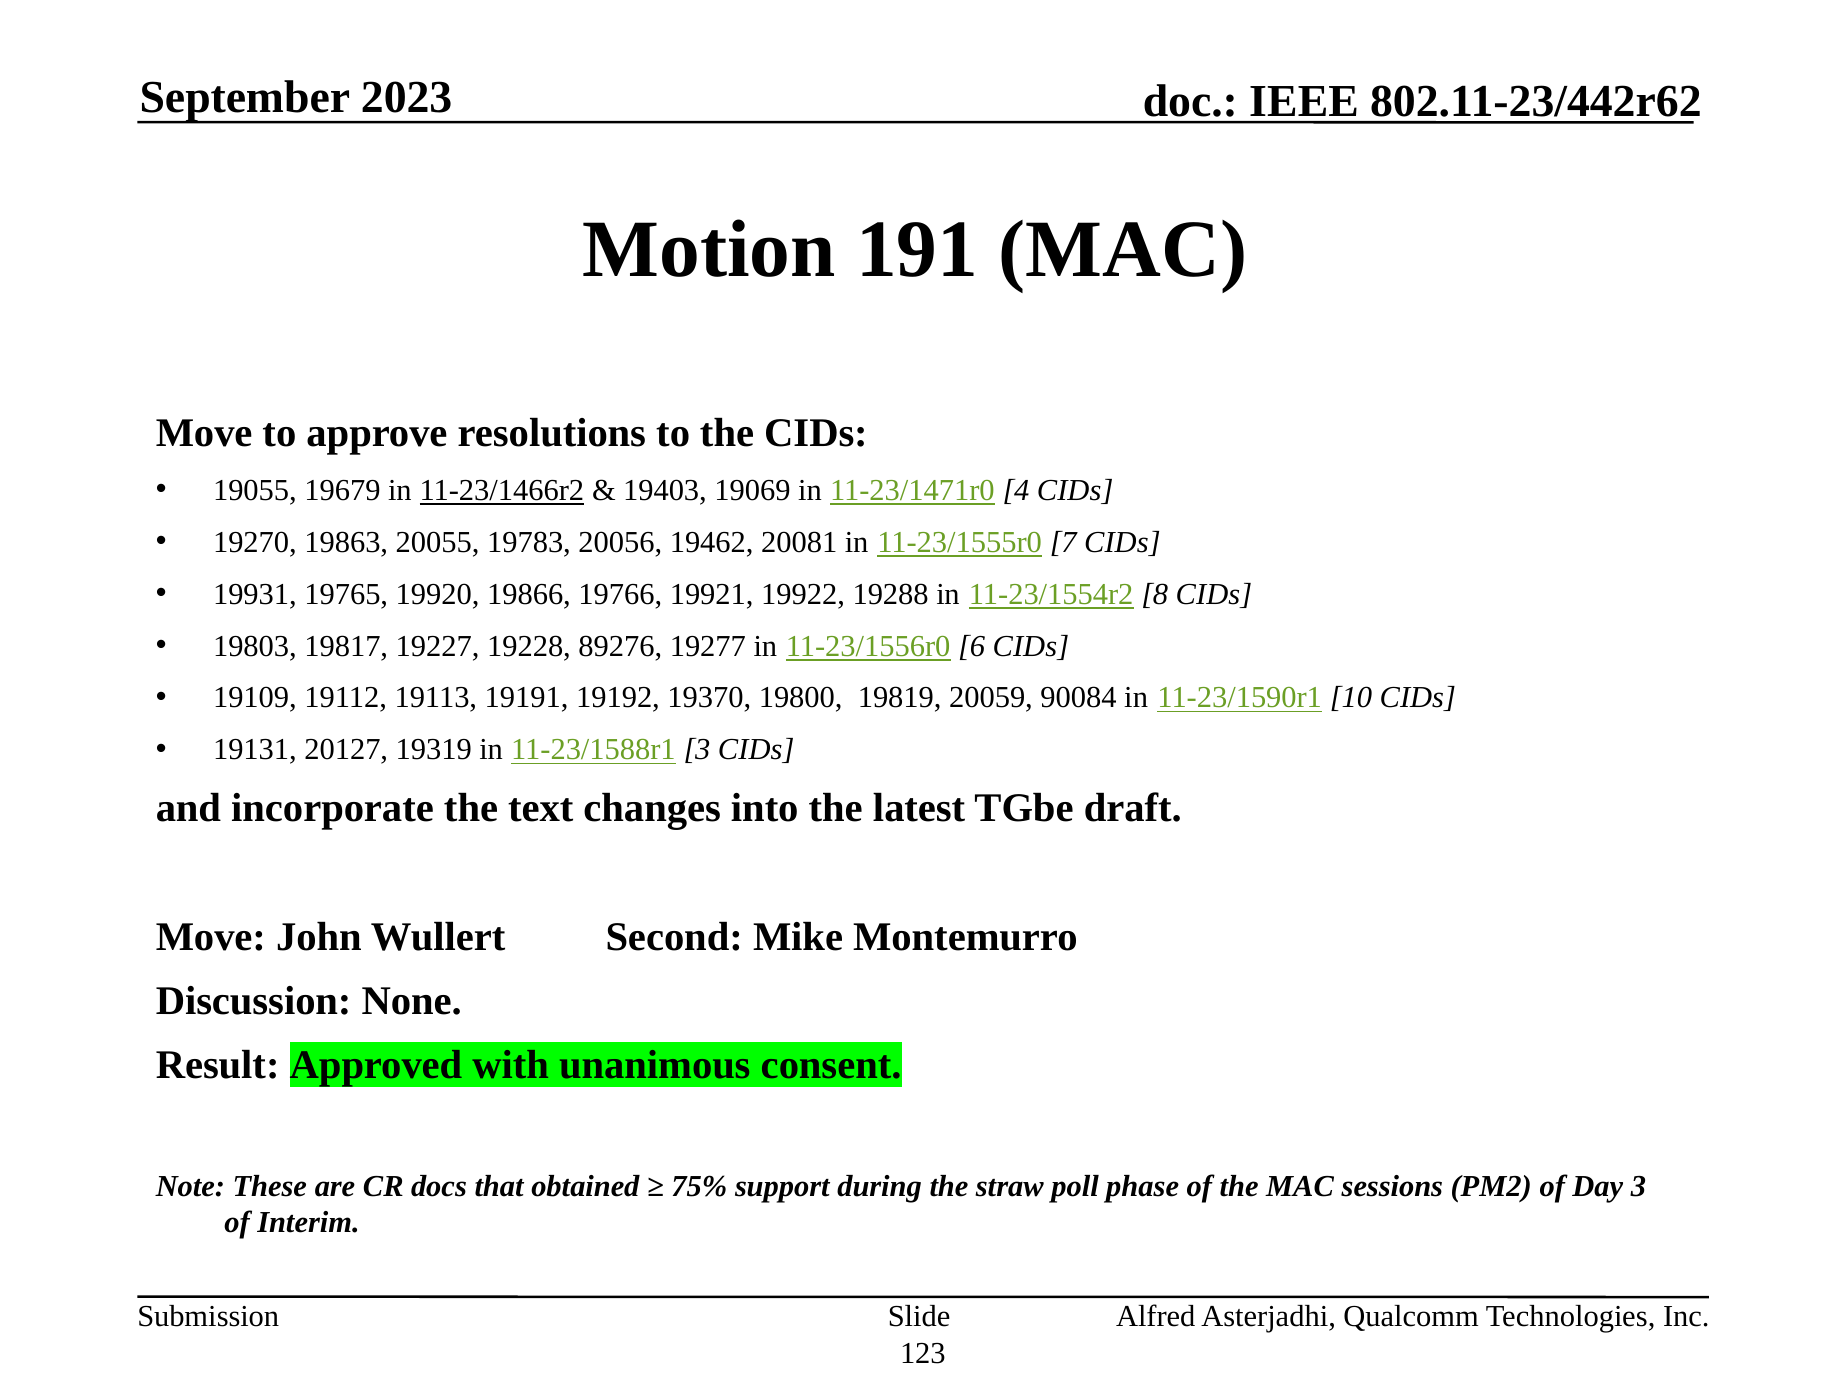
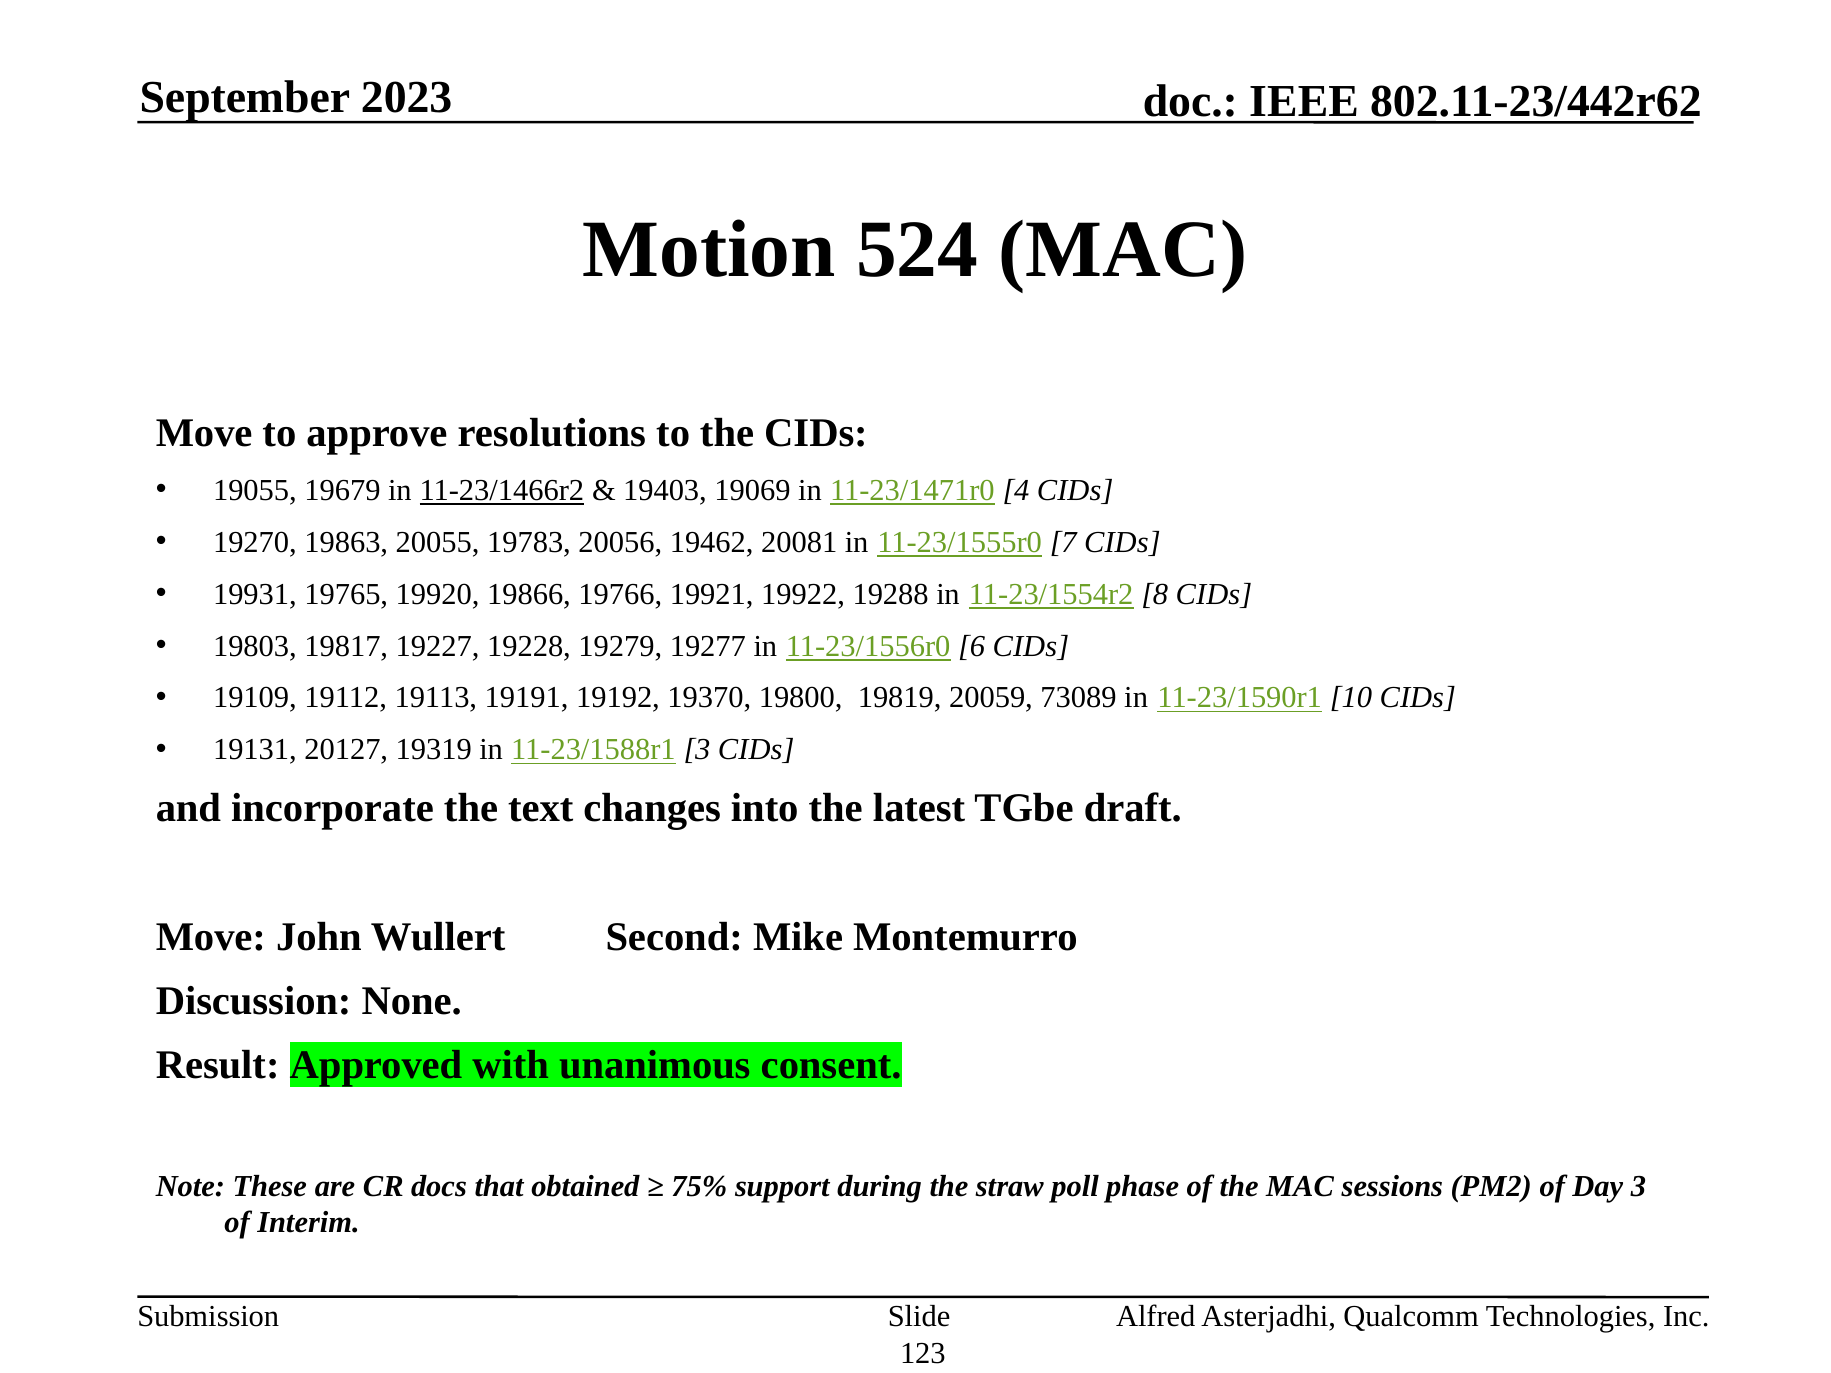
191: 191 -> 524 (917, 250)
89276: 89276 -> 19279 (620, 646)
90084: 90084 -> 73089 (1079, 698)
